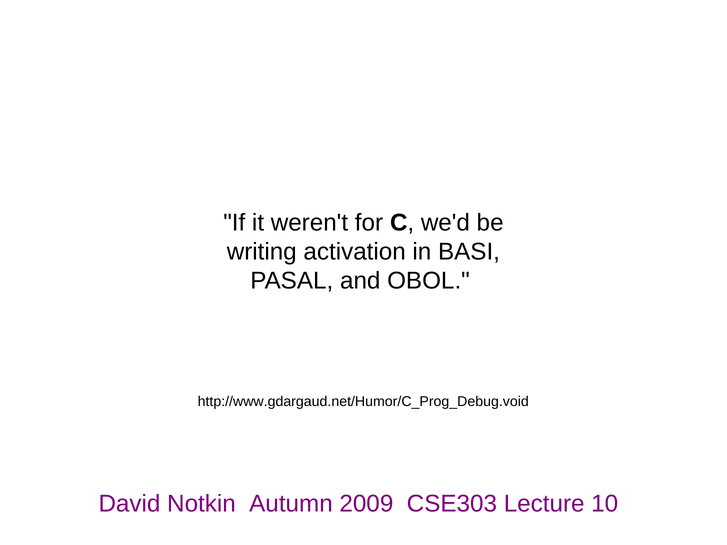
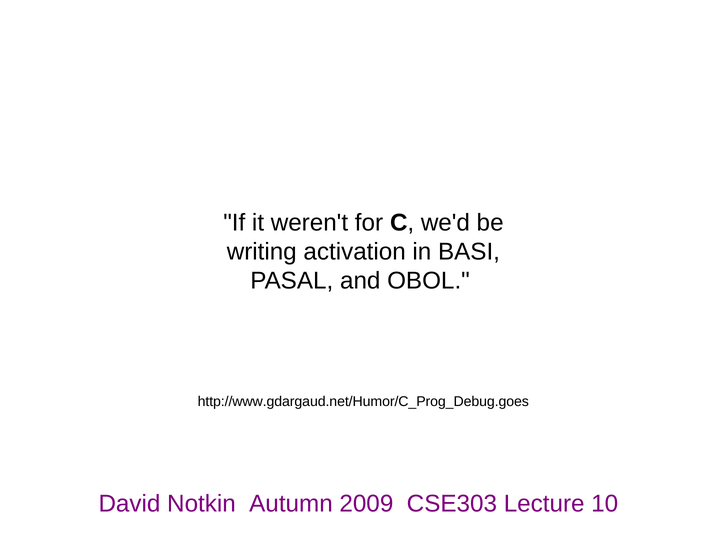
http://www.gdargaud.net/Humor/C_Prog_Debug.void: http://www.gdargaud.net/Humor/C_Prog_Debug.void -> http://www.gdargaud.net/Humor/C_Prog_Debug.goes (363, 402)
